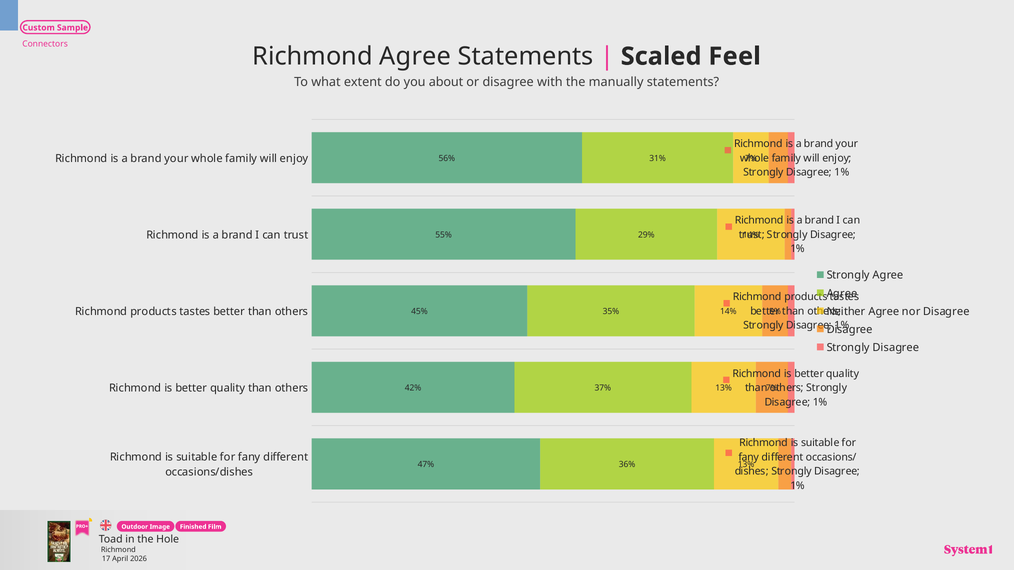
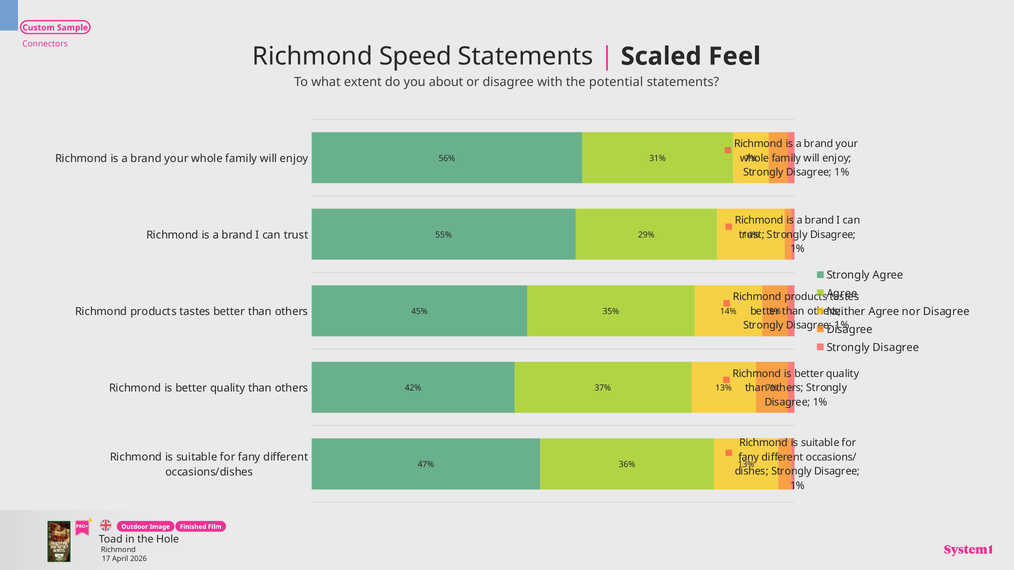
Richmond Agree: Agree -> Speed (415, 56)
manually: manually -> potential (616, 82)
